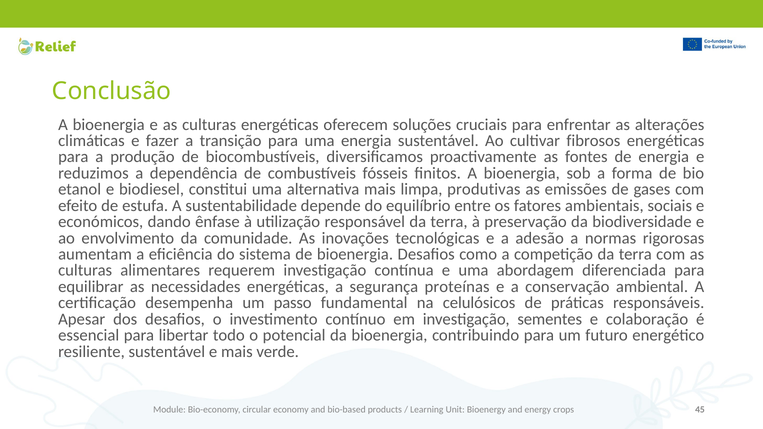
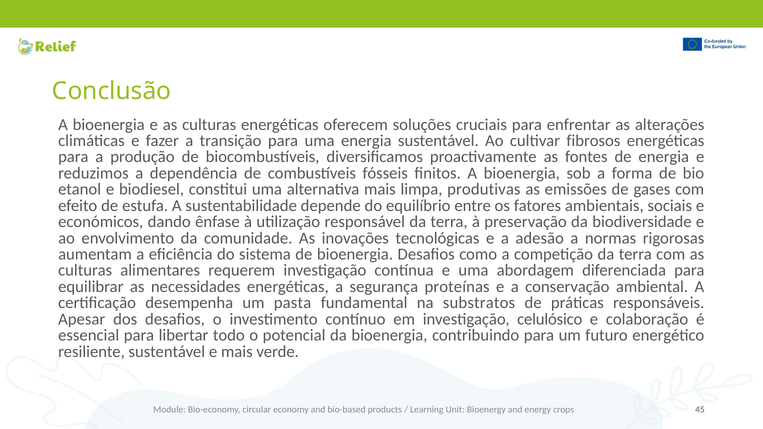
passo: passo -> pasta (293, 303)
celulósicos: celulósicos -> substratos (479, 303)
sementes: sementes -> celulósico (550, 319)
